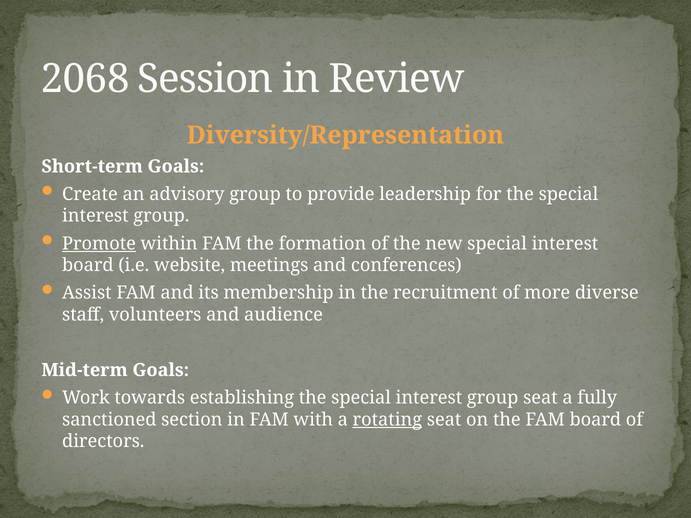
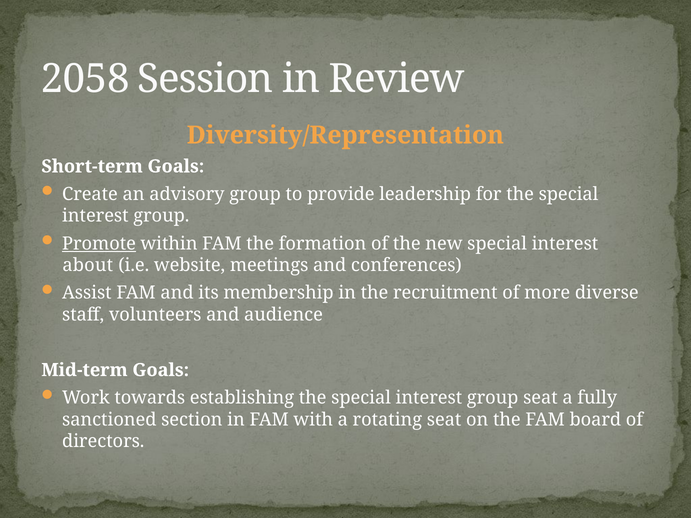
2068: 2068 -> 2058 (85, 79)
board: board -> about (88, 265)
rotating underline: present -> none (387, 420)
